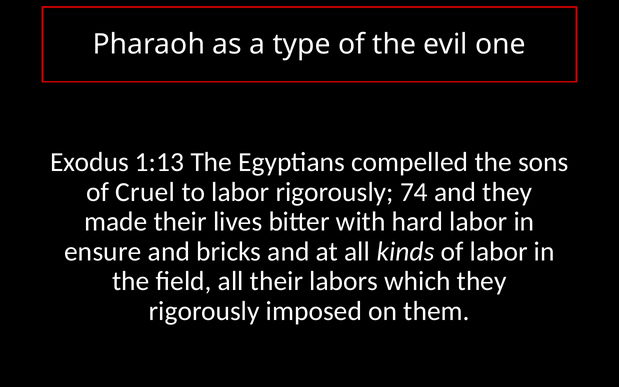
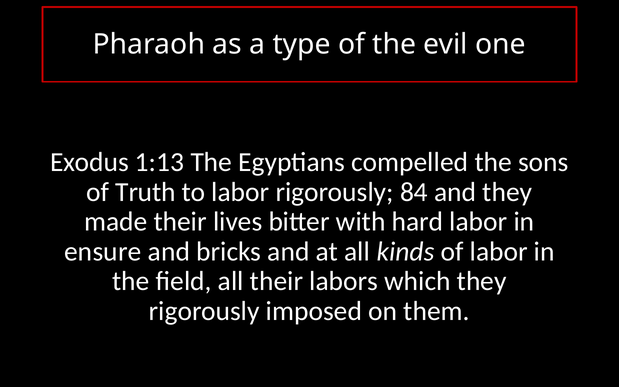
Cruel: Cruel -> Truth (146, 192)
74: 74 -> 84 (414, 192)
